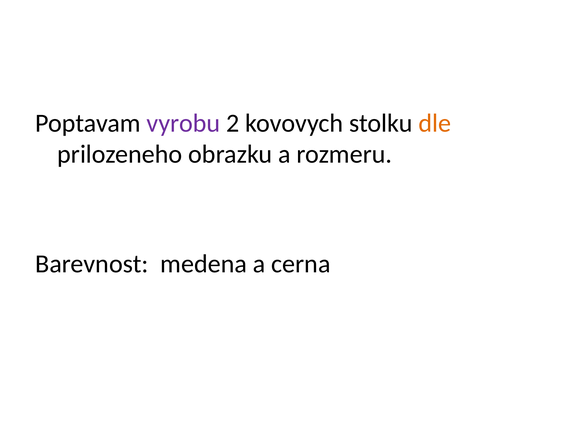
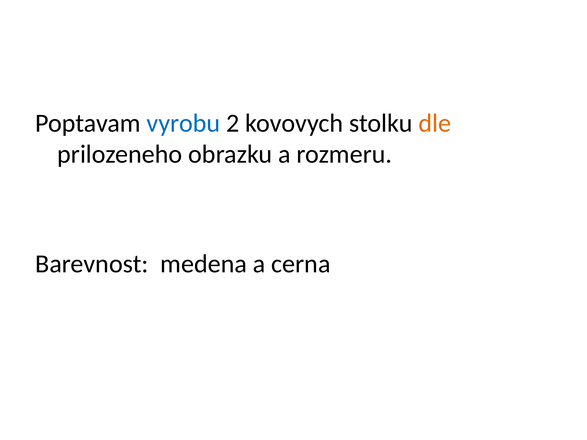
vyrobu colour: purple -> blue (183, 123)
